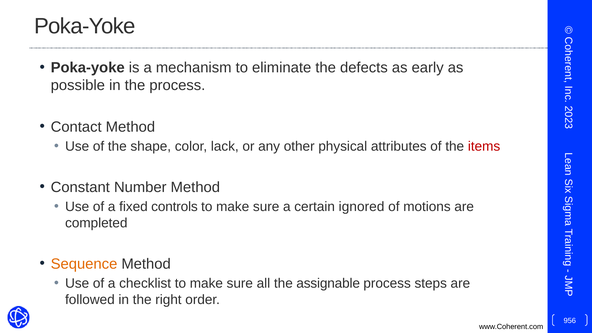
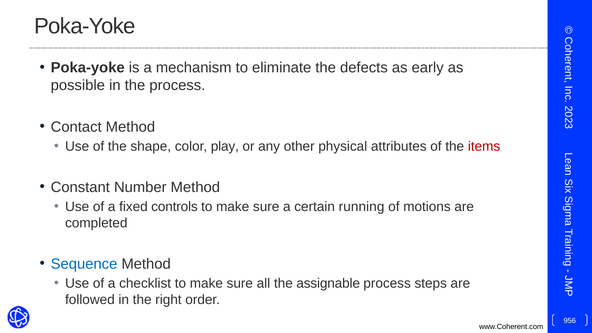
lack: lack -> play (225, 146)
ignored: ignored -> running (362, 207)
Sequence colour: orange -> blue (84, 264)
